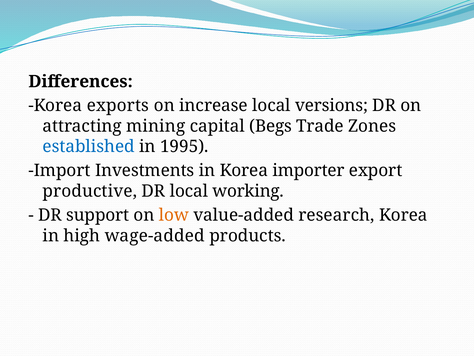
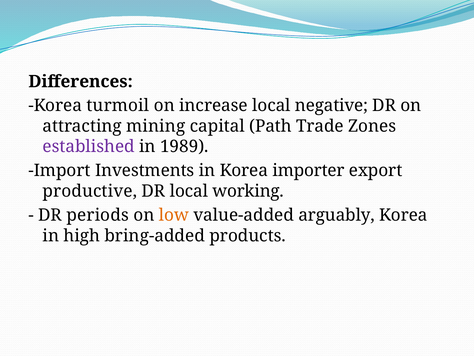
exports: exports -> turmoil (118, 105)
versions: versions -> negative (332, 105)
Begs: Begs -> Path (271, 126)
established colour: blue -> purple (89, 146)
1995: 1995 -> 1989 (184, 146)
support: support -> periods (98, 215)
research: research -> arguably (337, 215)
wage-added: wage-added -> bring-added (155, 235)
